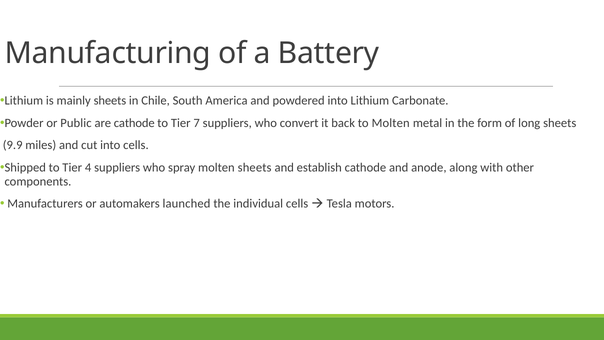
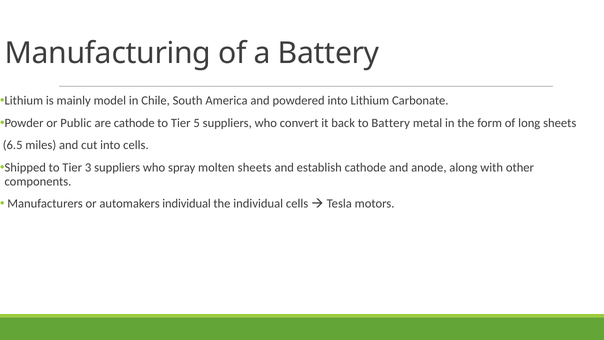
mainly sheets: sheets -> model (110, 100)
7: 7 -> 5 (197, 123)
to Molten: Molten -> Battery (391, 123)
9.9: 9.9 -> 6.5 (13, 145)
4: 4 -> 3 (88, 168)
automakers launched: launched -> individual (187, 204)
